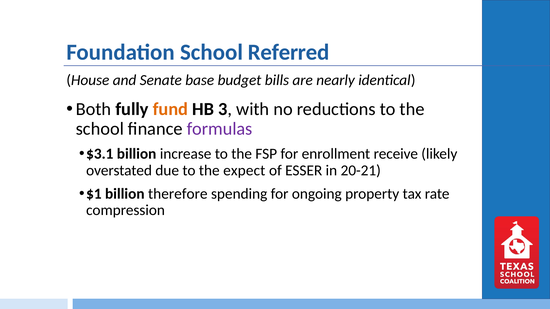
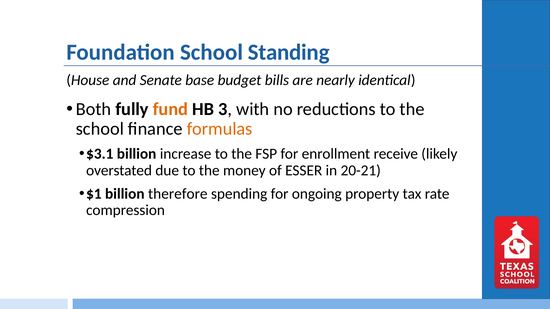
Referred: Referred -> Standing (289, 52)
formulas colour: purple -> orange (220, 129)
expect: expect -> money (244, 171)
